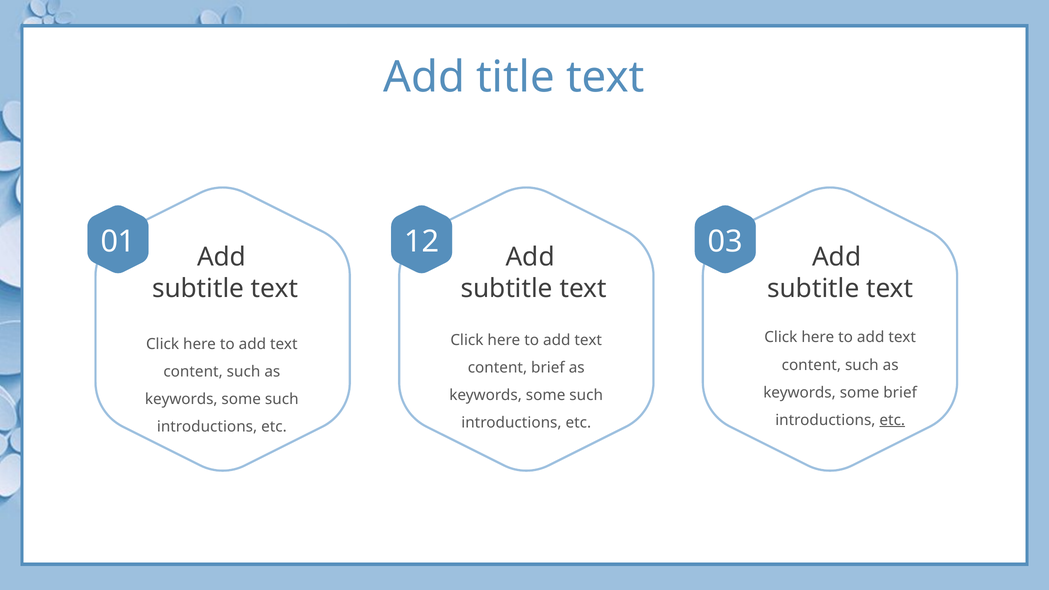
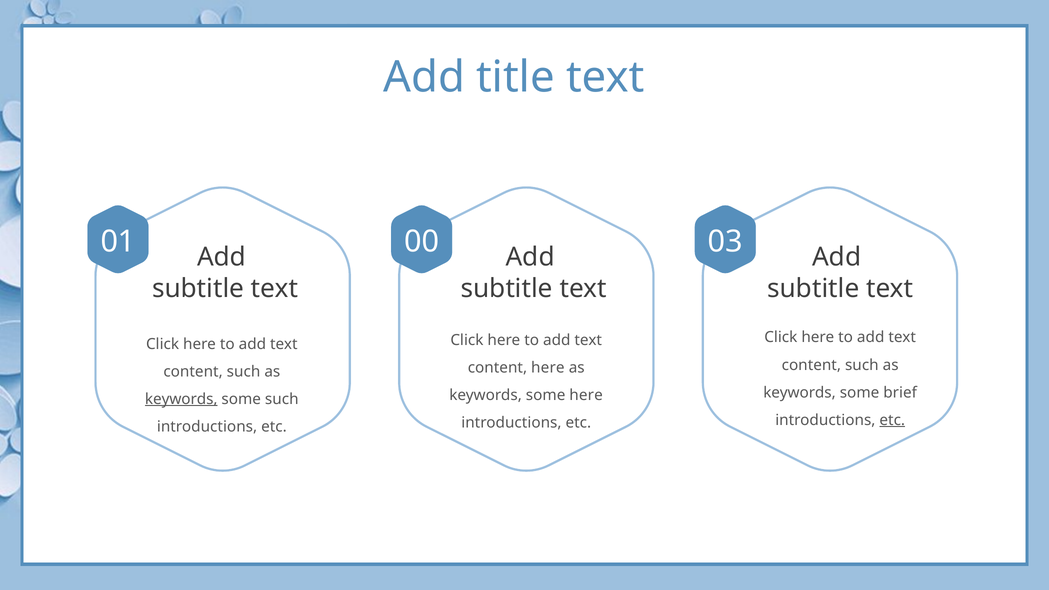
12: 12 -> 00 (422, 241)
content brief: brief -> here (548, 368)
such: such -> here (586, 395)
keywords underline: none -> present (181, 399)
